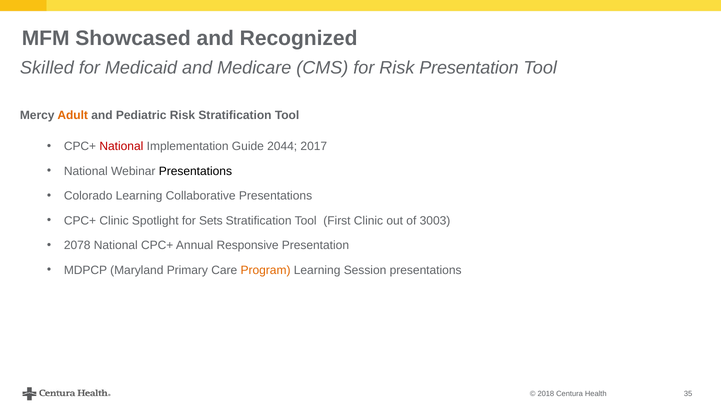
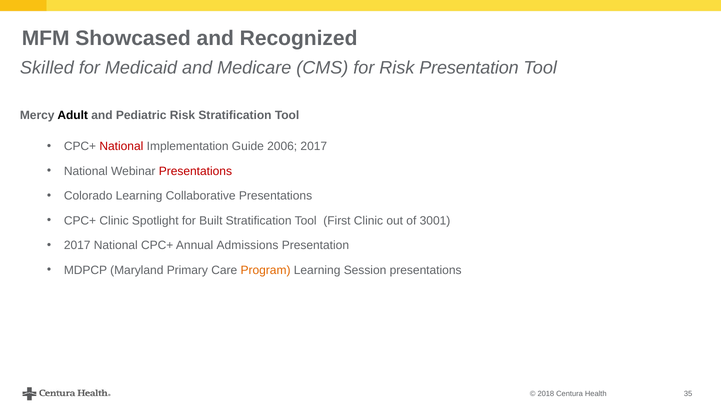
Adult colour: orange -> black (73, 115)
2044: 2044 -> 2006 (282, 147)
Presentations colour: black -> red (195, 171)
Sets: Sets -> Built (211, 221)
3003: 3003 -> 3001 (435, 221)
2078: 2078 -> 2017 (77, 246)
Responsive: Responsive -> Admissions (248, 246)
